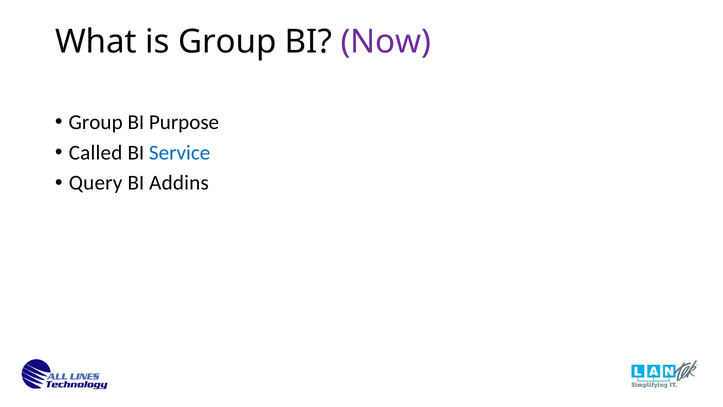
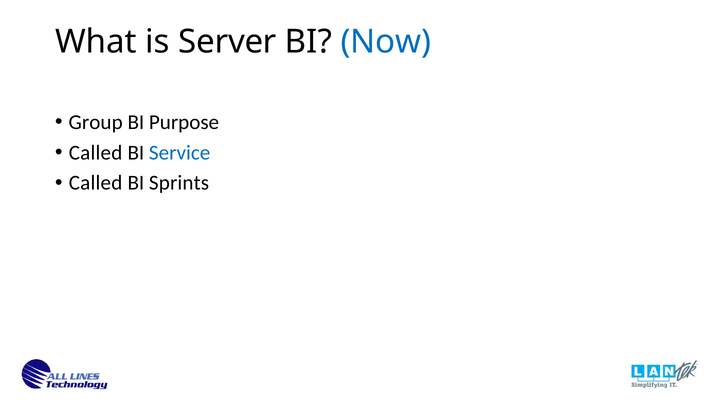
is Group: Group -> Server (228, 42)
Now colour: purple -> blue (386, 42)
Query: Query -> Called (96, 183)
Addins: Addins -> Sprints (179, 183)
